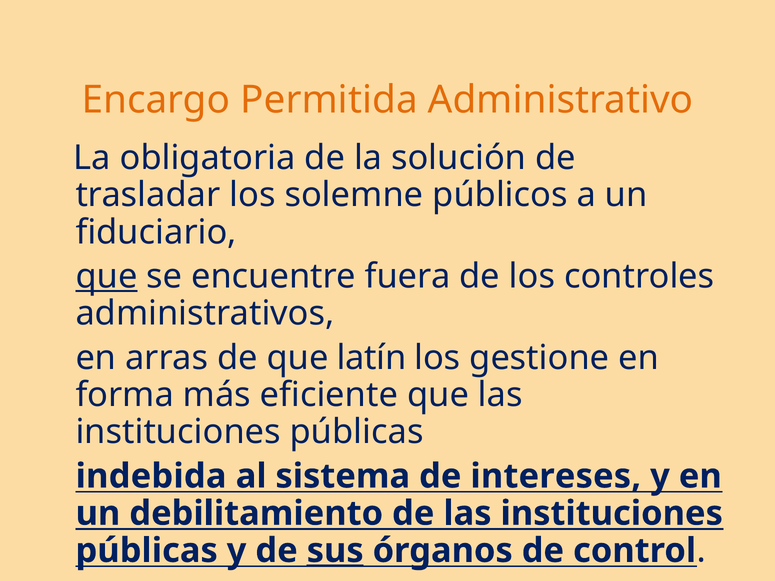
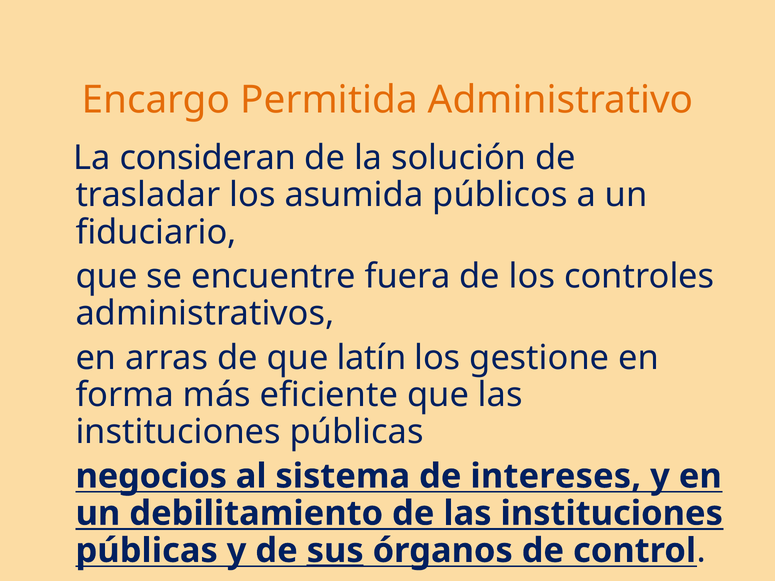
obligatoria: obligatoria -> consideran (208, 158)
solemne: solemne -> asumida (354, 195)
que underline: present -> none (107, 276)
indebida: indebida -> negocios (151, 476)
